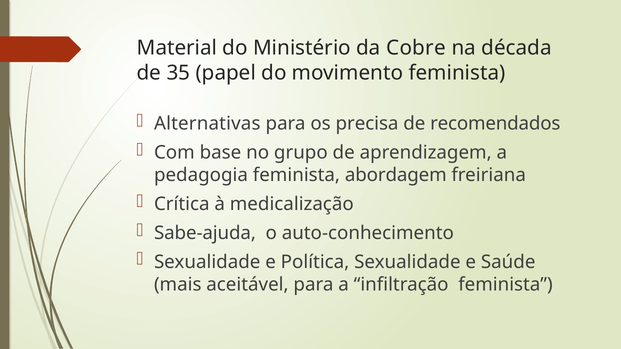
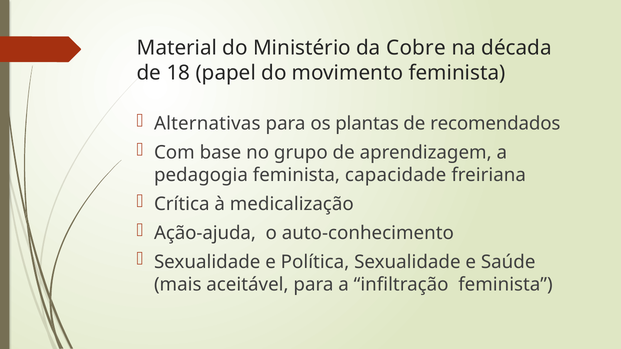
35: 35 -> 18 (178, 73)
precisa: precisa -> plantas (367, 124)
abordagem: abordagem -> capacidade (396, 175)
Sabe-ajuda: Sabe-ajuda -> Ação-ajuda (205, 233)
